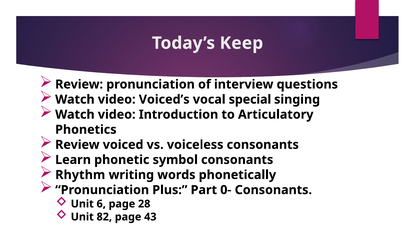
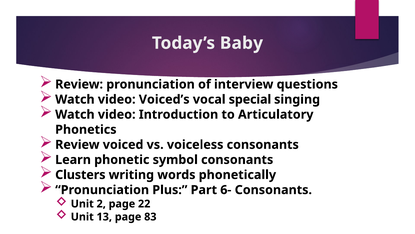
Keep: Keep -> Baby (241, 43)
Rhythm: Rhythm -> Clusters (80, 174)
0-: 0- -> 6- (226, 189)
6: 6 -> 2 (101, 203)
28: 28 -> 22 (144, 203)
82: 82 -> 13 (104, 216)
43: 43 -> 83 (150, 216)
